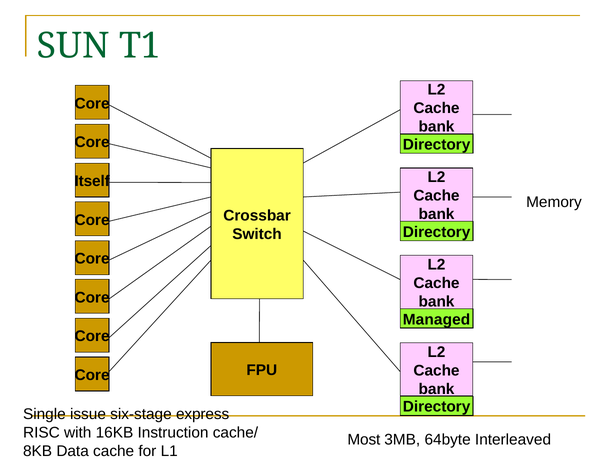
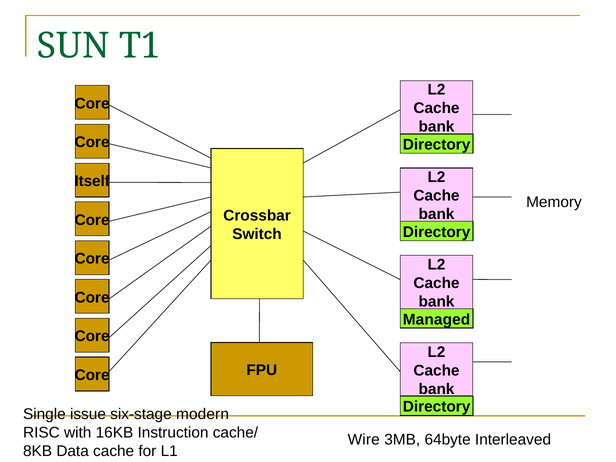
express: express -> modern (202, 414)
Most: Most -> Wire (364, 440)
